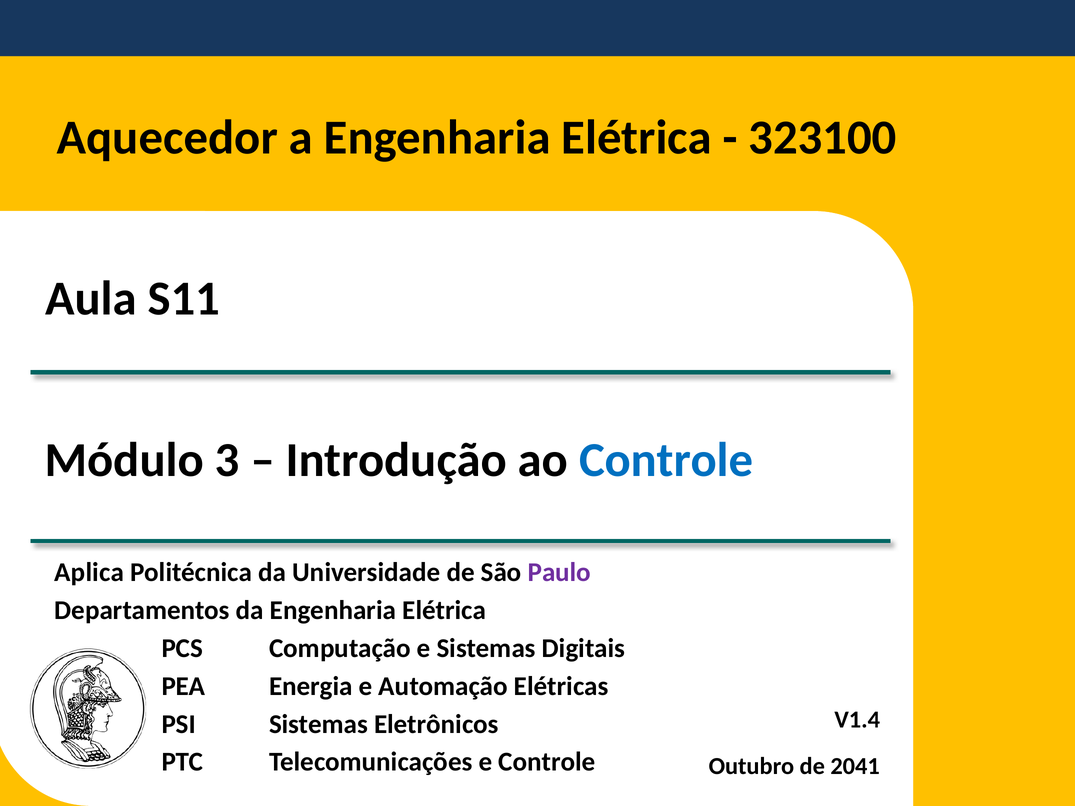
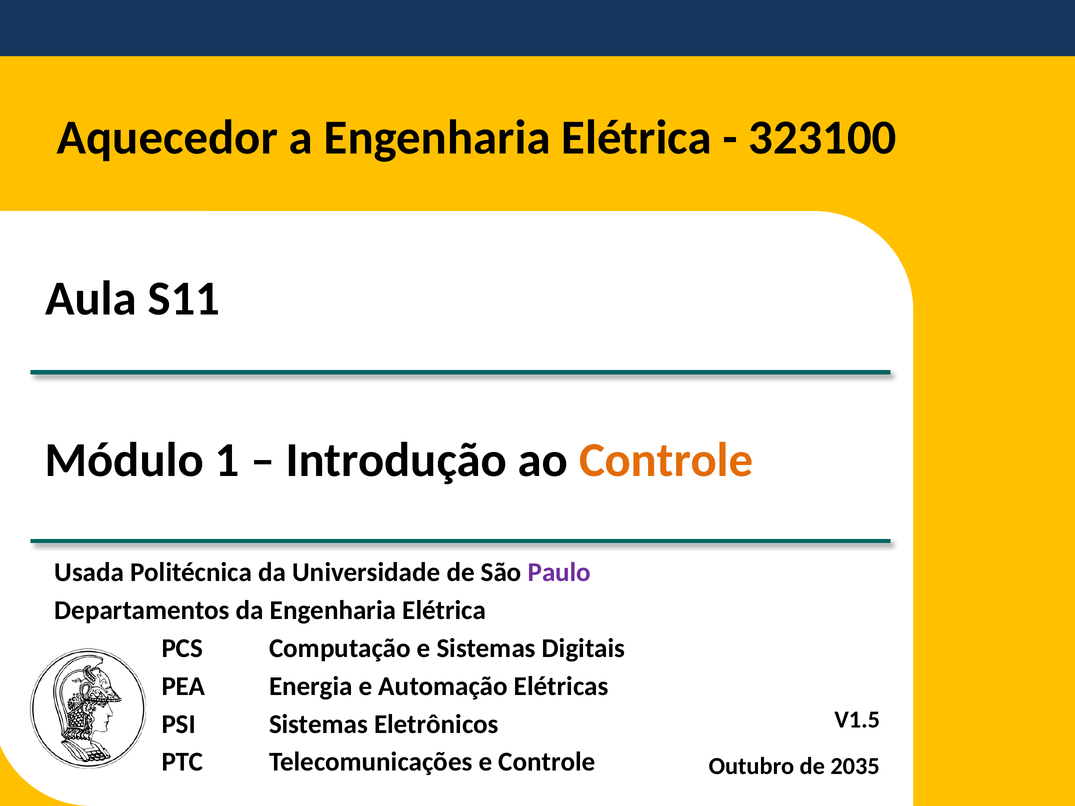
3: 3 -> 1 (227, 460)
Controle colour: blue -> orange (666, 460)
Aplica: Aplica -> Usada (89, 573)
V1.4: V1.4 -> V1.5 (857, 720)
2041: 2041 -> 2035 (855, 766)
